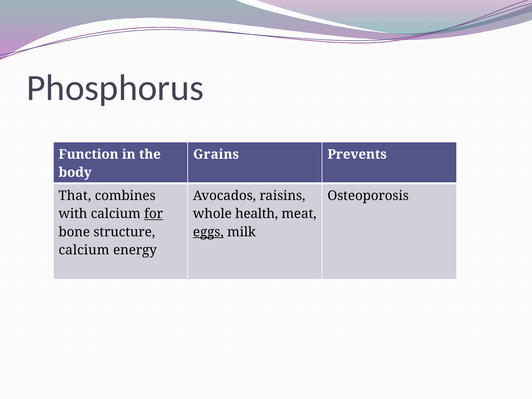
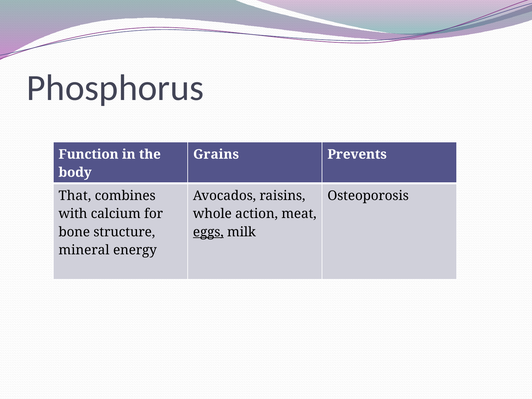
for underline: present -> none (154, 214)
health: health -> action (257, 214)
calcium: calcium -> mineral (84, 250)
